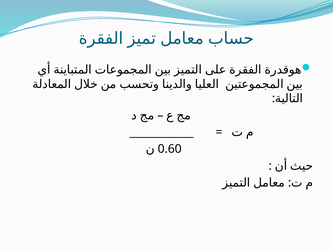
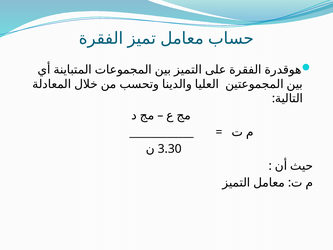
0.60: 0.60 -> 3.30 (170, 149)
